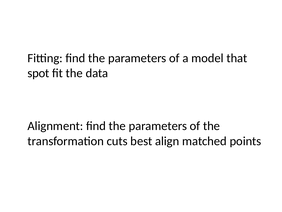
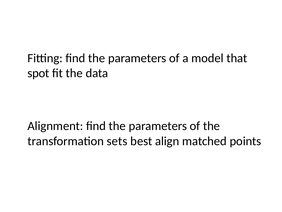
cuts: cuts -> sets (117, 141)
